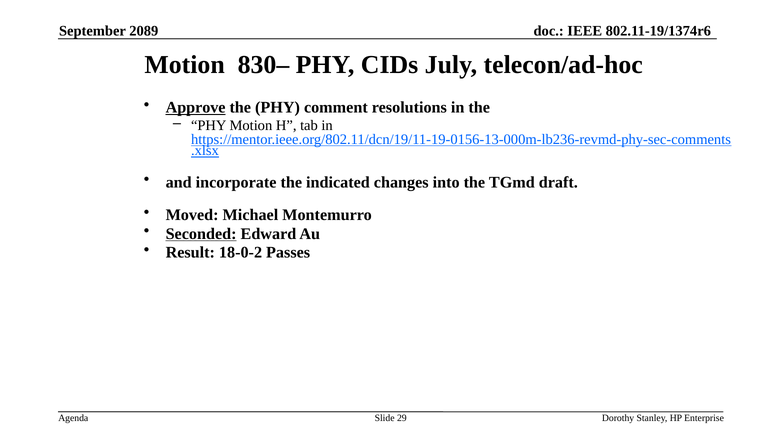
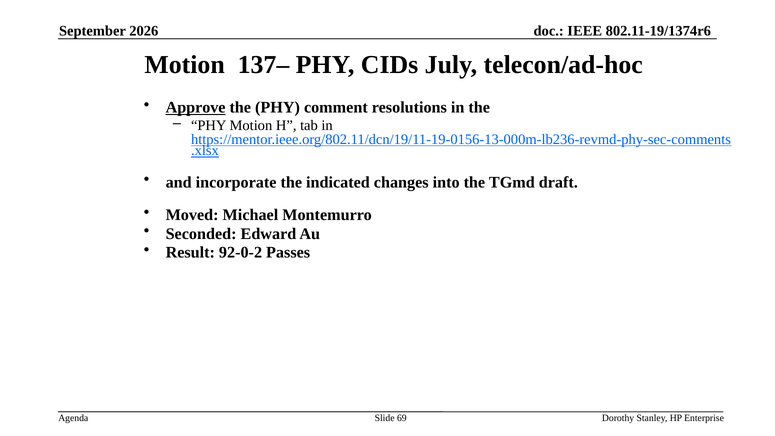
2089: 2089 -> 2026 (144, 31)
830–: 830– -> 137– (263, 65)
Seconded underline: present -> none (201, 234)
18-0-2: 18-0-2 -> 92-0-2 (241, 252)
29: 29 -> 69 (402, 418)
